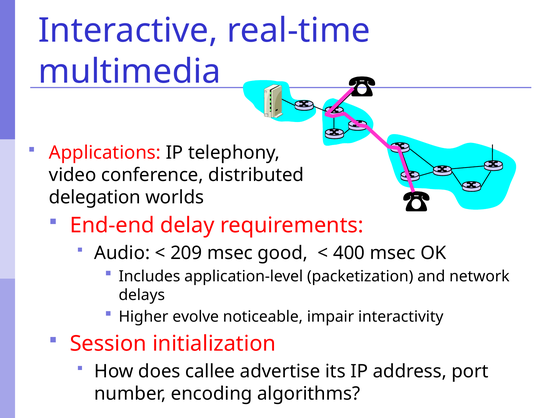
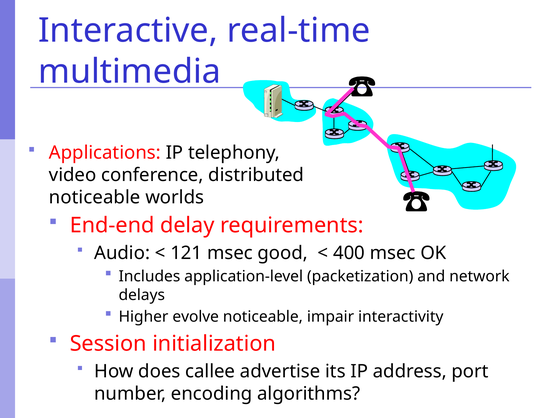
delegation: delegation -> noticeable (95, 198)
209: 209 -> 121 (186, 253)
